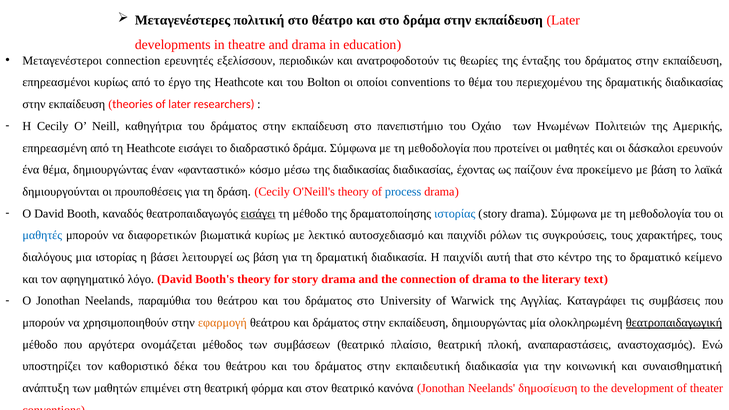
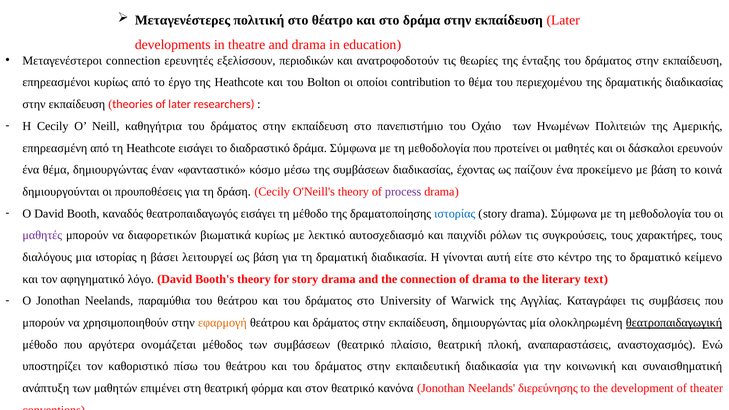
οποίοι conventions: conventions -> contribution (421, 82)
της διαδικασίας: διαδικασίας -> συμβάσεων (361, 170)
λαϊκά: λαϊκά -> κοινά (708, 170)
process colour: blue -> purple (403, 192)
εισάγει underline: present -> none (258, 214)
μαθητές colour: blue -> purple (42, 235)
Η παιχνίδι: παιχνίδι -> γίνονται (463, 257)
that: that -> είτε (524, 257)
δέκα: δέκα -> πίσω (186, 367)
δημοσίευση: δημοσίευση -> διερεύνησης (548, 388)
